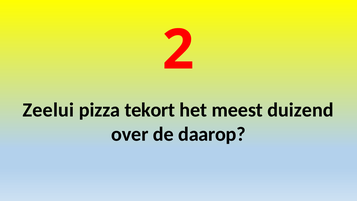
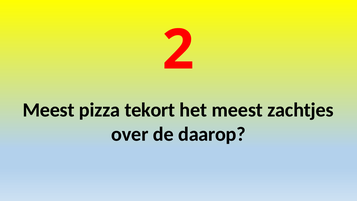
Zeelui: Zeelui -> Meest (49, 110)
duizend: duizend -> zachtjes (301, 110)
